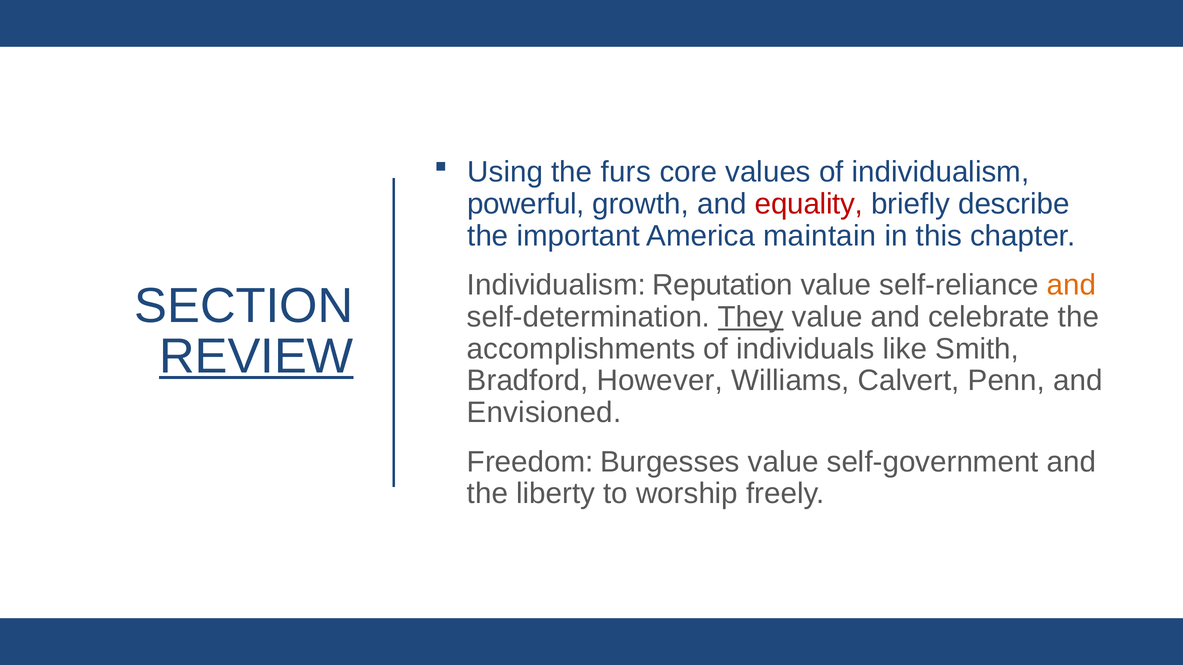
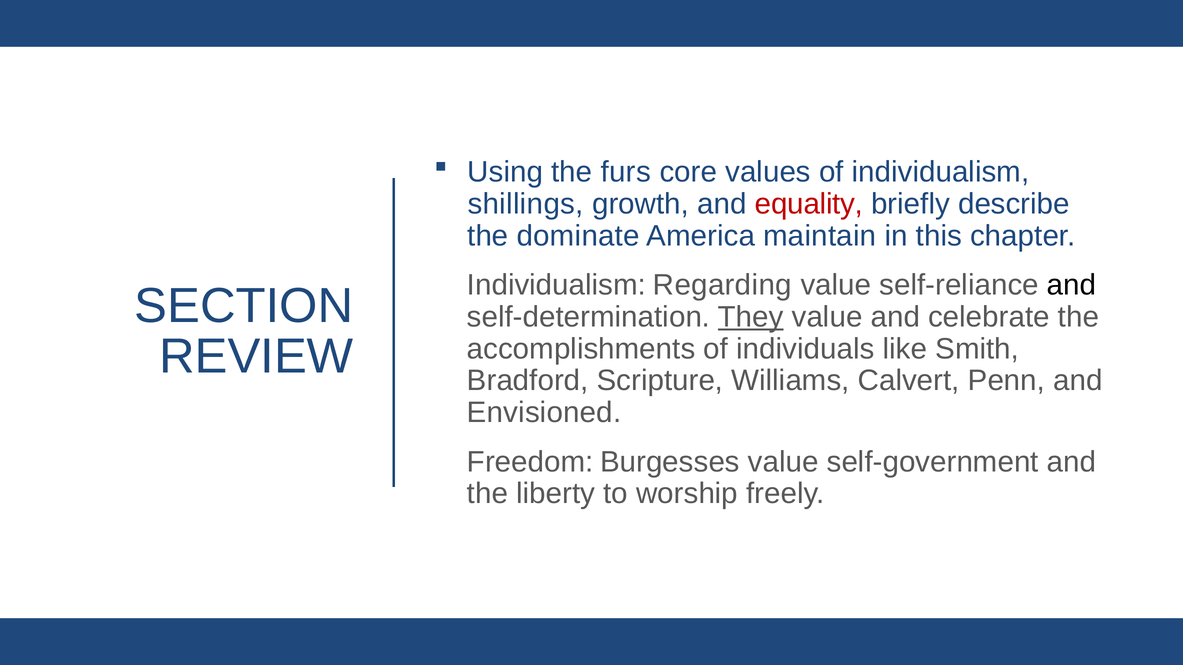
powerful: powerful -> shillings (526, 204)
important: important -> dominate (578, 236)
Reputation: Reputation -> Regarding (722, 285)
and colour: orange -> black (1072, 285)
REVIEW underline: present -> none (256, 357)
However: However -> Scripture (660, 381)
